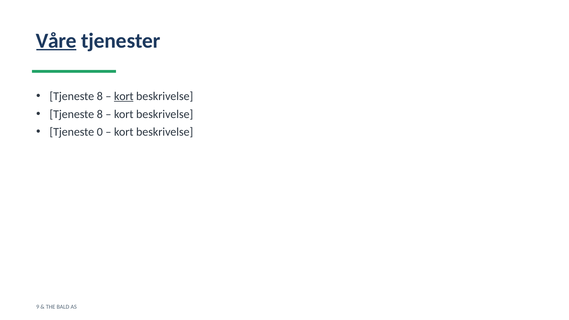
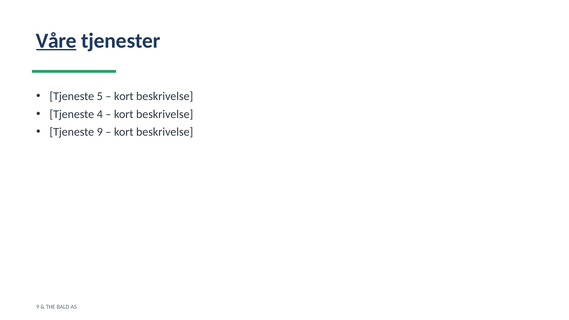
8: 8 -> 5 (100, 96)
kort underline: present -> none (124, 96)
8: 8 -> 4 (100, 114)
Tjeneste 0: 0 -> 9 (100, 132)
